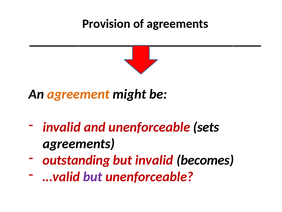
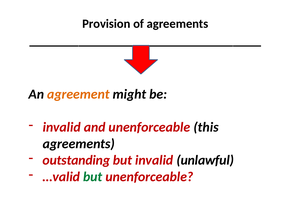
sets: sets -> this (206, 127)
becomes: becomes -> unlawful (205, 160)
but colour: purple -> green (93, 176)
